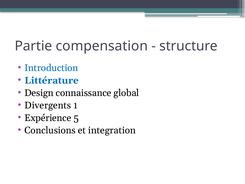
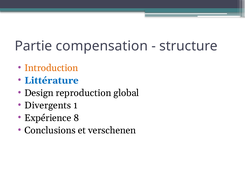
Introduction colour: blue -> orange (51, 68)
connaissance: connaissance -> reproduction (84, 93)
5: 5 -> 8 (76, 118)
integration: integration -> verschenen (112, 130)
